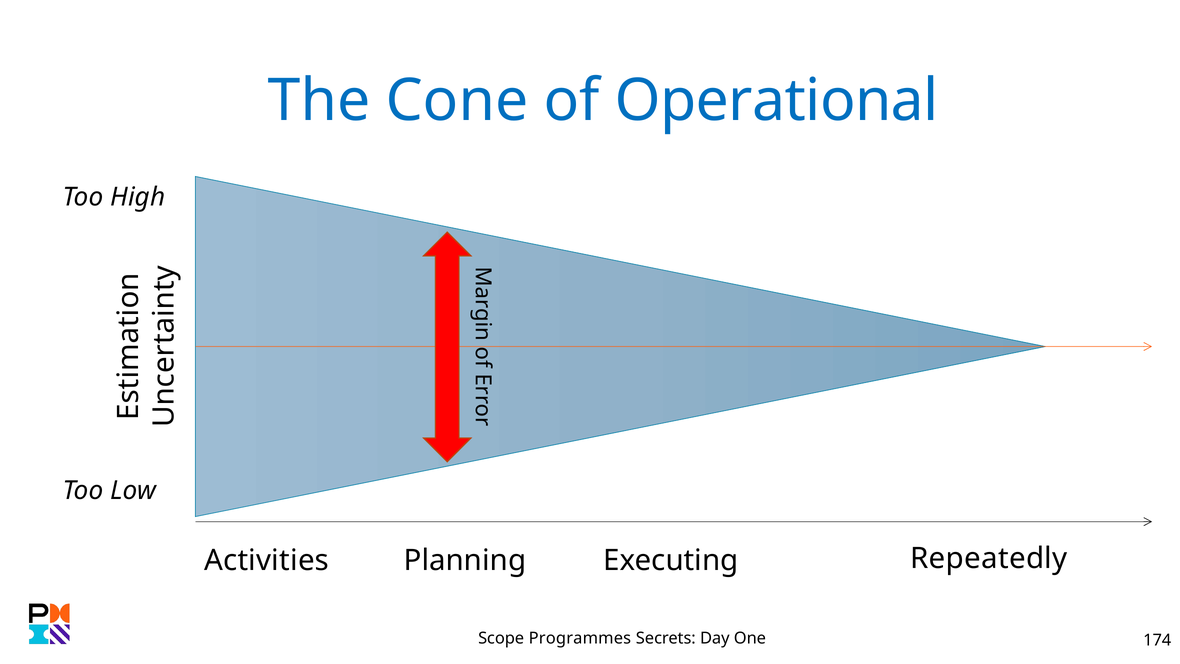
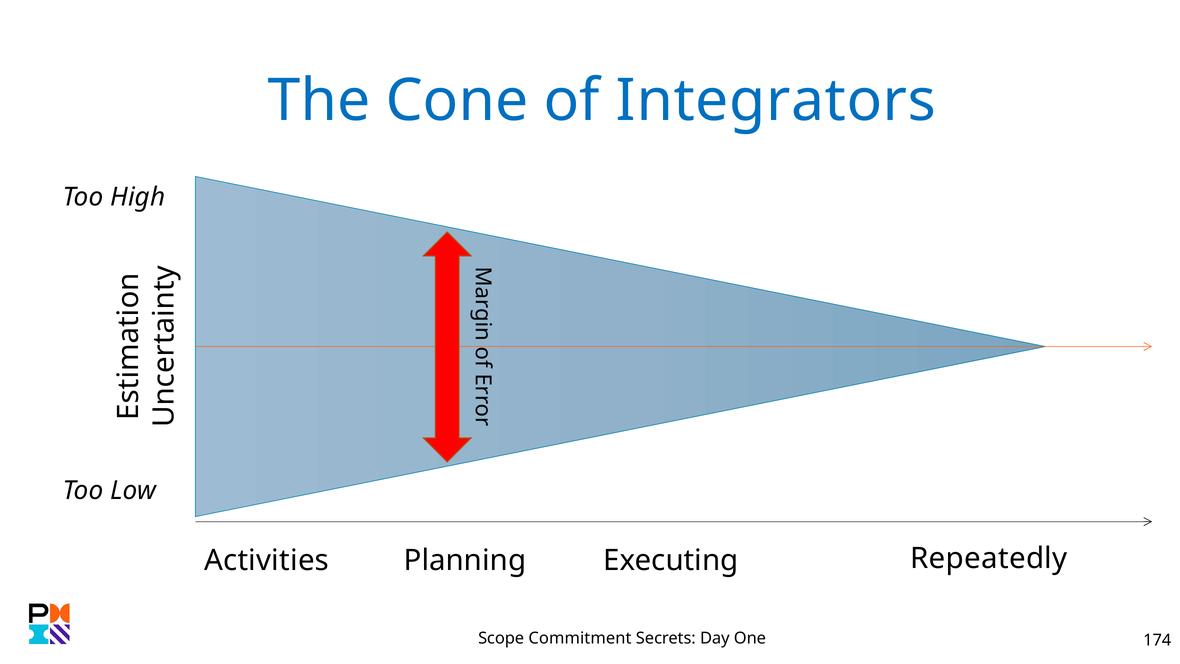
Operational: Operational -> Integrators (776, 100)
Programmes: Programmes -> Commitment (580, 638)
